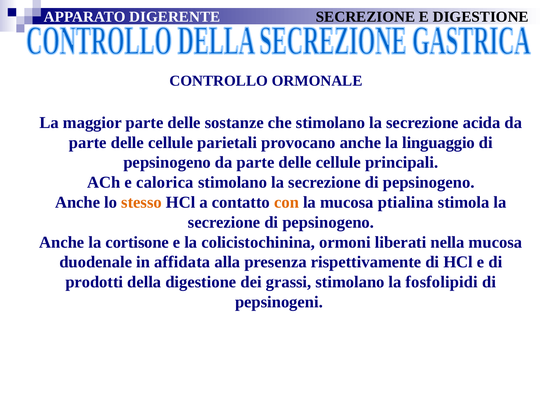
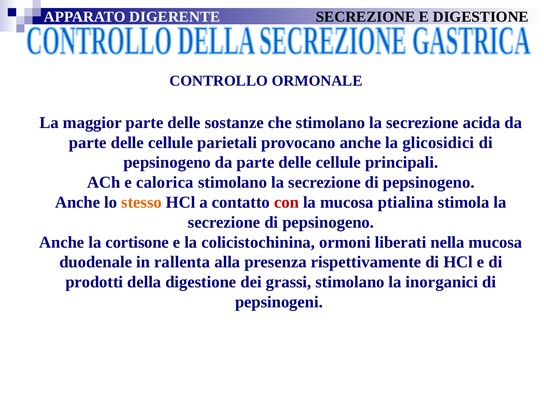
linguaggio: linguaggio -> glicosidici (438, 143)
con colour: orange -> red (287, 202)
affidata: affidata -> rallenta (182, 262)
fosfolipidi: fosfolipidi -> inorganici (442, 282)
